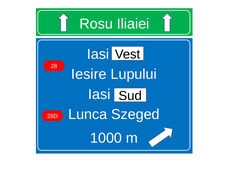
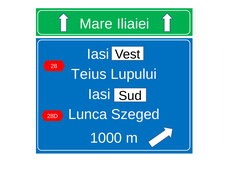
Rosu: Rosu -> Mare (96, 24)
Iesire: Iesire -> Teius (89, 74)
